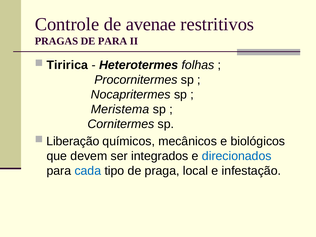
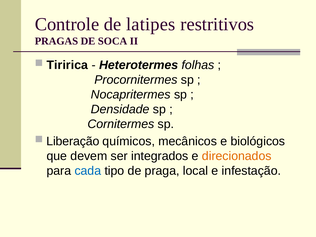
avenae: avenae -> latipes (151, 24)
DE PARA: PARA -> SOCA (113, 41)
Meristema: Meristema -> Densidade (120, 109)
direcionados colour: blue -> orange (237, 156)
